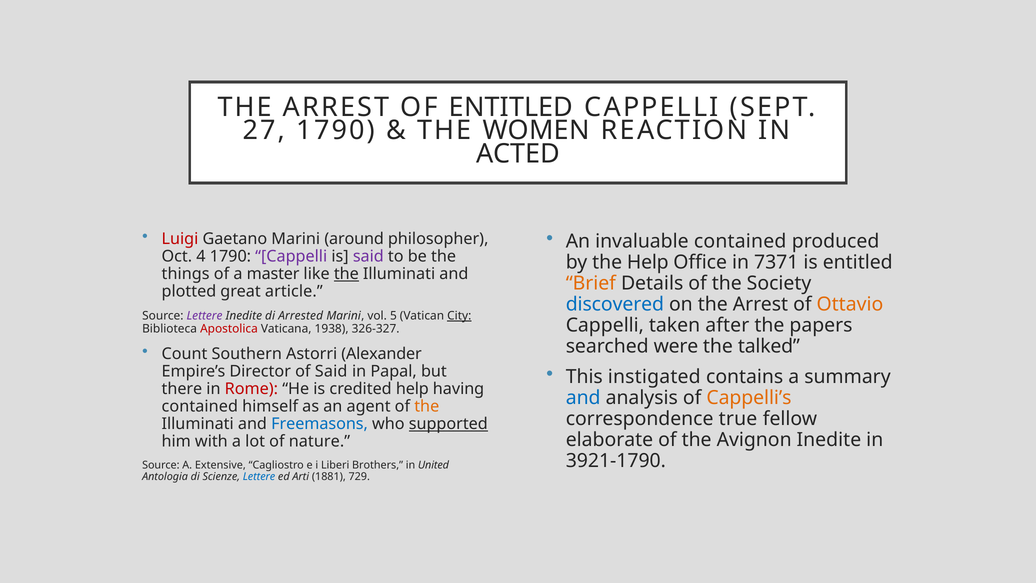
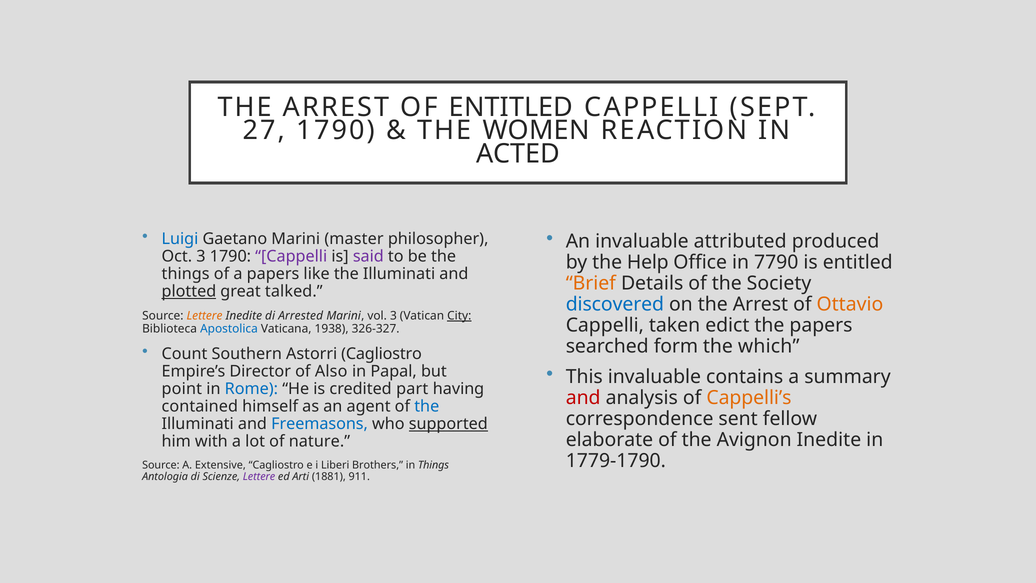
Luigi colour: red -> blue (180, 239)
around: around -> master (354, 239)
invaluable contained: contained -> attributed (740, 241)
Oct 4: 4 -> 3 (201, 256)
7371: 7371 -> 7790 (776, 262)
a master: master -> papers (273, 274)
the underline: present -> none (346, 274)
plotted underline: none -> present (189, 291)
article: article -> talked (294, 291)
Lettere colour: purple -> orange (205, 316)
vol 5: 5 -> 3 (393, 316)
after: after -> edict (727, 325)
Apostolica colour: red -> blue (229, 329)
were: were -> form (676, 346)
talked: talked -> which (769, 346)
Astorri Alexander: Alexander -> Cagliostro (382, 354)
This instigated: instigated -> invaluable (654, 377)
of Said: Said -> Also (331, 371)
there: there -> point (182, 389)
Rome colour: red -> blue (251, 389)
credited help: help -> part (412, 389)
and colour: blue -> red (583, 398)
the colour: orange -> blue (427, 406)
true: true -> sent (738, 419)
3921-1790: 3921-1790 -> 1779-1790 (616, 461)
in United: United -> Things (433, 465)
Lettere colour: blue -> purple (259, 477)
729: 729 -> 911 (359, 477)
